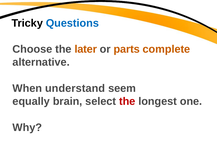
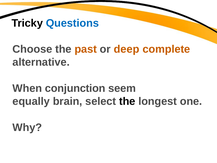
later: later -> past (86, 49)
parts: parts -> deep (127, 49)
understand: understand -> conjunction (75, 88)
the colour: red -> black (127, 101)
